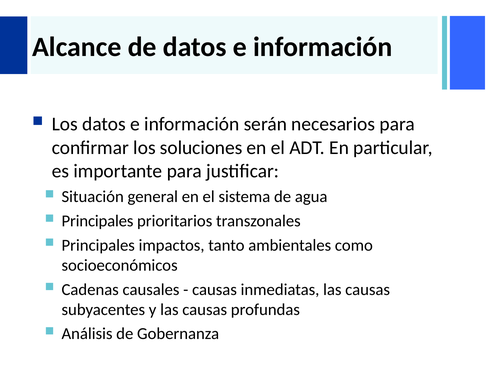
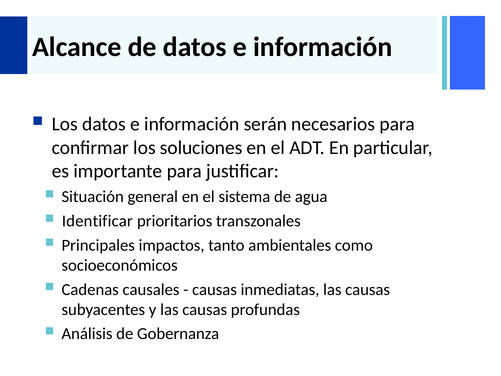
Principales: Principales -> Identificar (97, 221)
